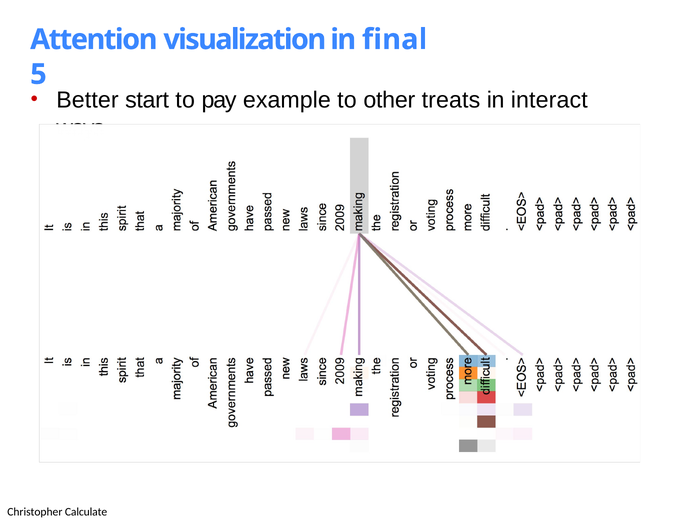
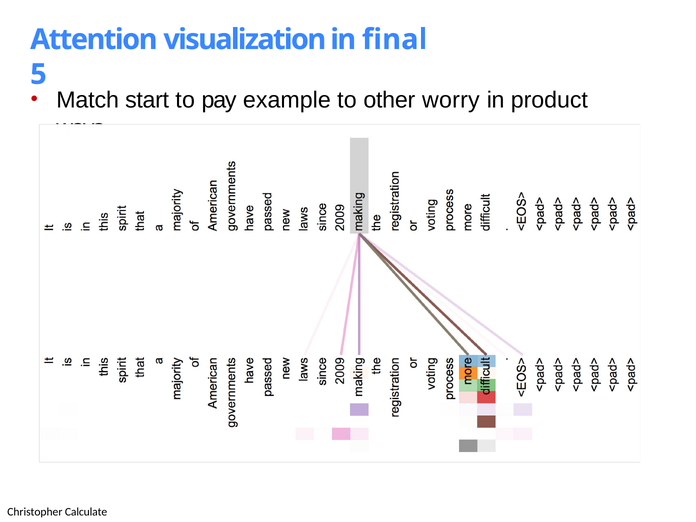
Better: Better -> Match (88, 100)
treats: treats -> worry (451, 100)
interact: interact -> product (549, 100)
